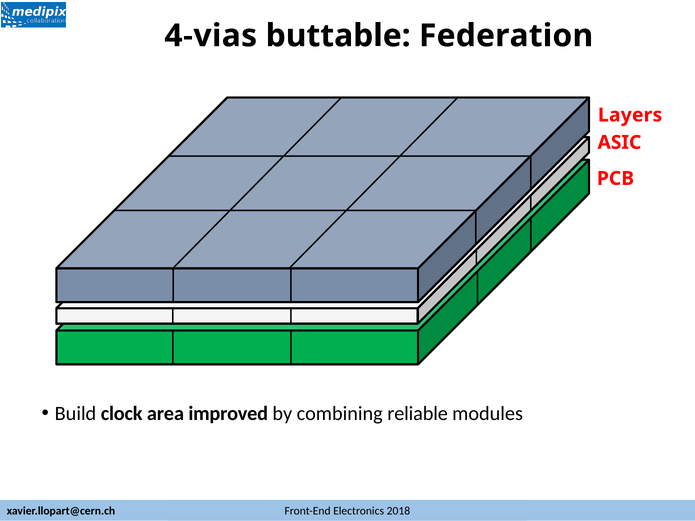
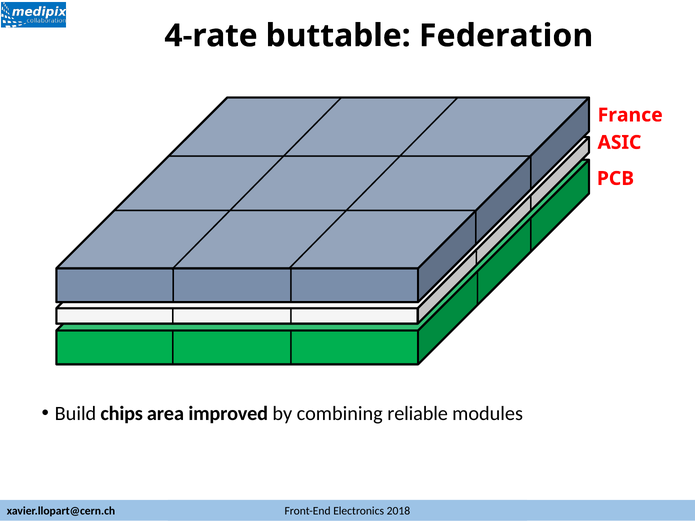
4-vias: 4-vias -> 4-rate (211, 36)
Layers: Layers -> France (630, 115)
clock: clock -> chips (122, 414)
